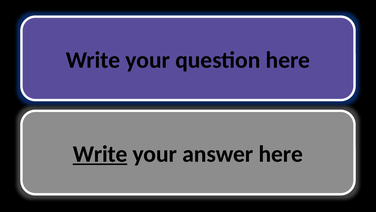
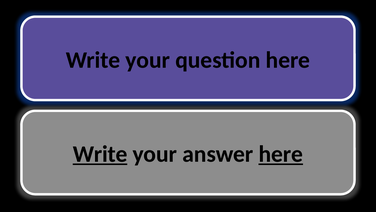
here underline: none -> present (281, 154)
